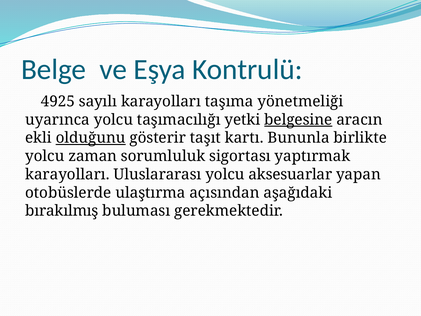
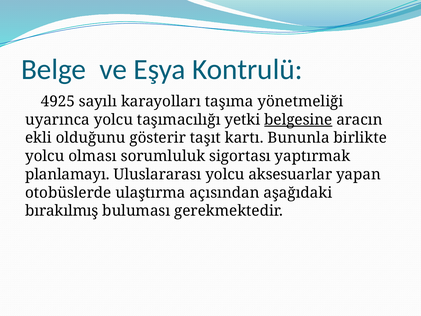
olduğunu underline: present -> none (91, 138)
zaman: zaman -> olması (93, 156)
karayolları: karayolları -> planlamayı (67, 174)
